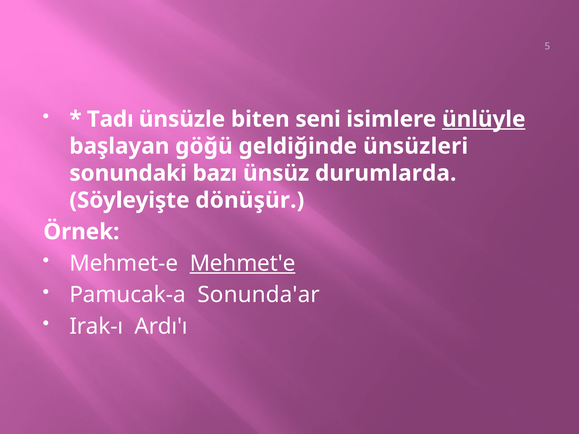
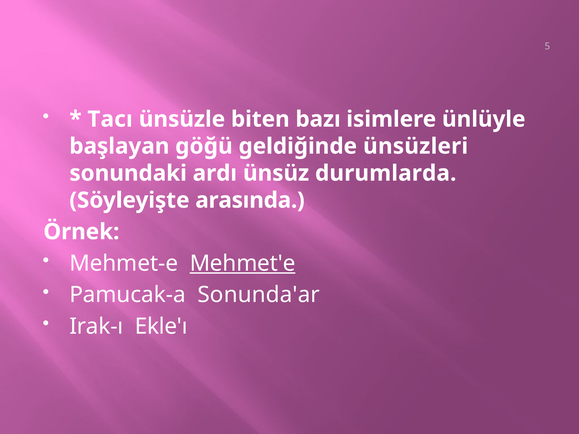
Tadı: Tadı -> Tacı (110, 119)
seni: seni -> bazı (318, 119)
ünlüyle underline: present -> none (484, 119)
bazı: bazı -> ardı (215, 173)
dönüşür: dönüşür -> arasında (250, 200)
Ardı'ı: Ardı'ı -> Ekle'ı (161, 327)
